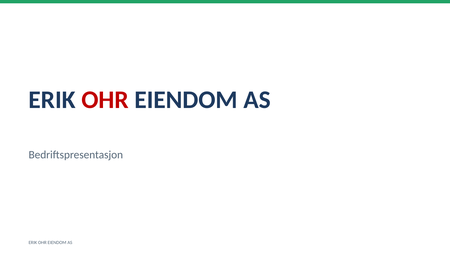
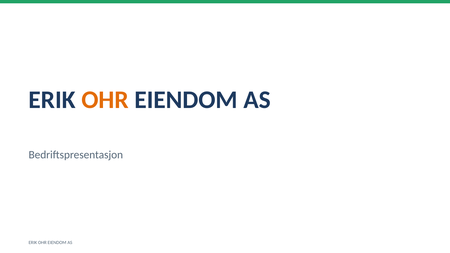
OHR colour: red -> orange (105, 100)
